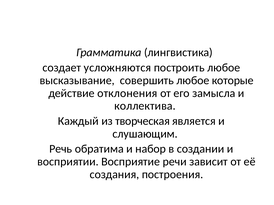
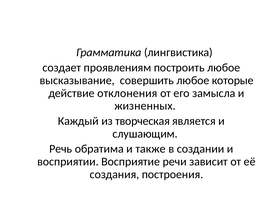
усложняются: усложняются -> проявлениям (118, 68)
коллектива: коллектива -> жизненных (145, 106)
набор: набор -> также (151, 149)
